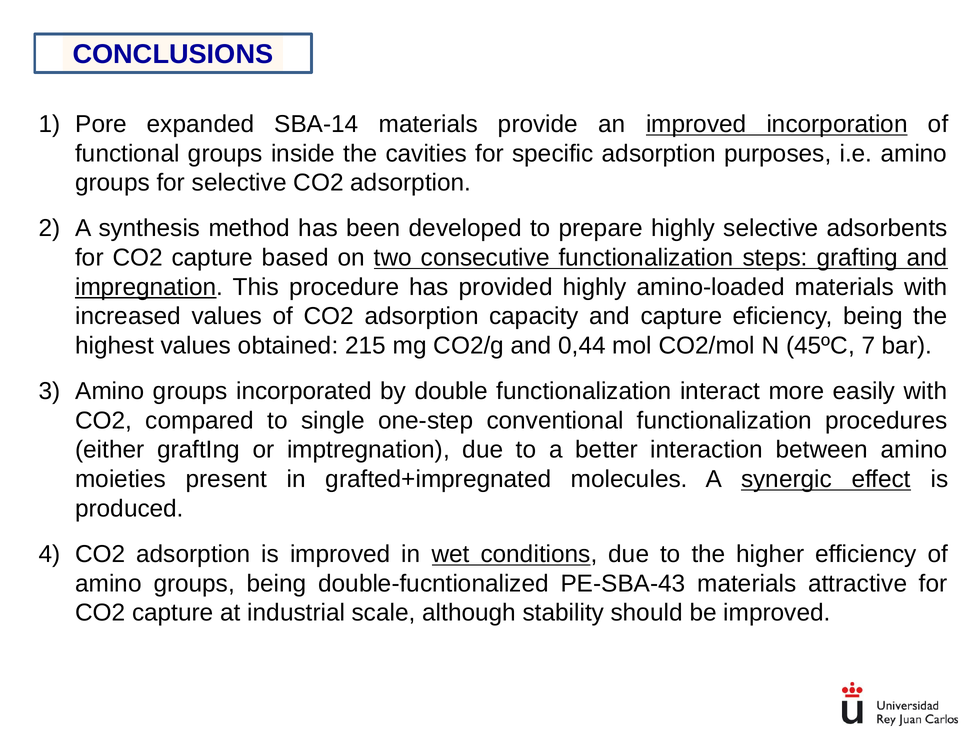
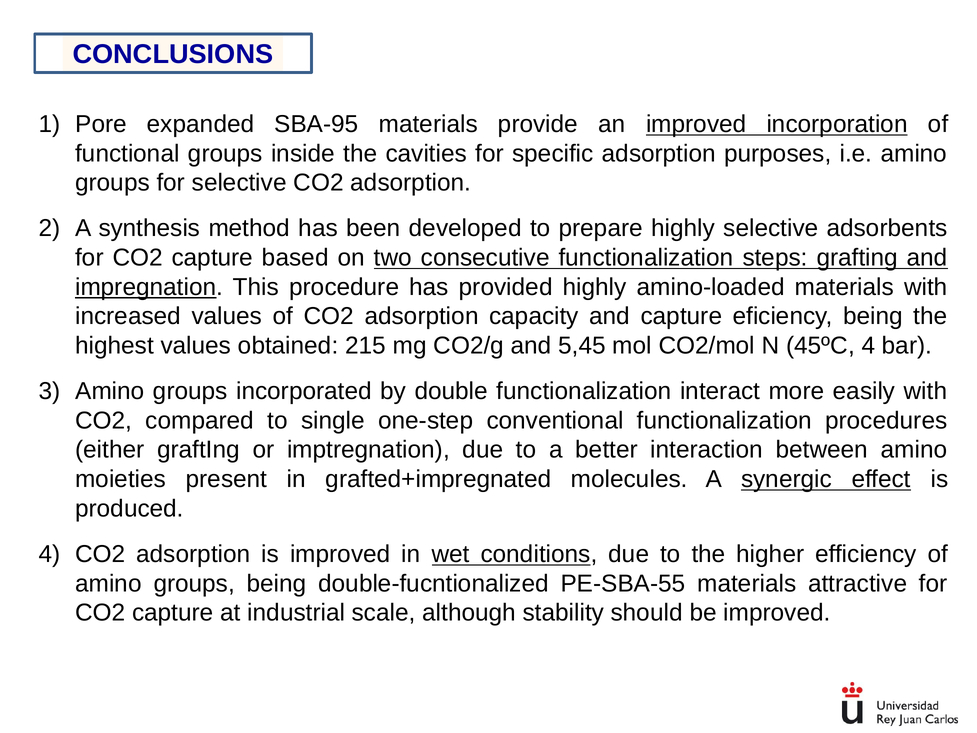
SBA-14: SBA-14 -> SBA-95 (316, 124)
0,44: 0,44 -> 5,45 (582, 346)
45ºC 7: 7 -> 4 (868, 346)
PE-SBA-43: PE-SBA-43 -> PE-SBA-55 (623, 583)
